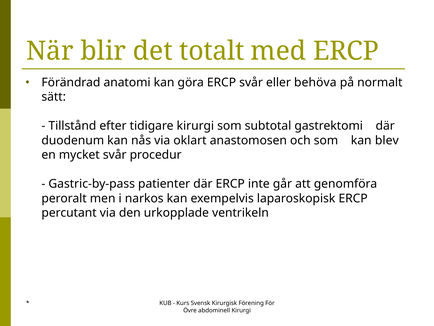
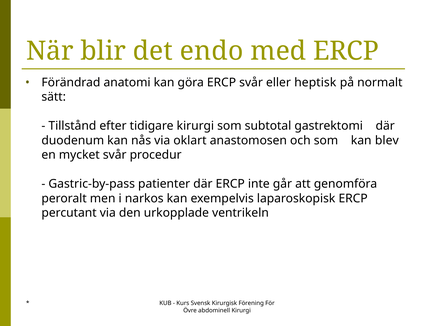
totalt: totalt -> endo (212, 51)
behöva: behöva -> heptisk (315, 82)
